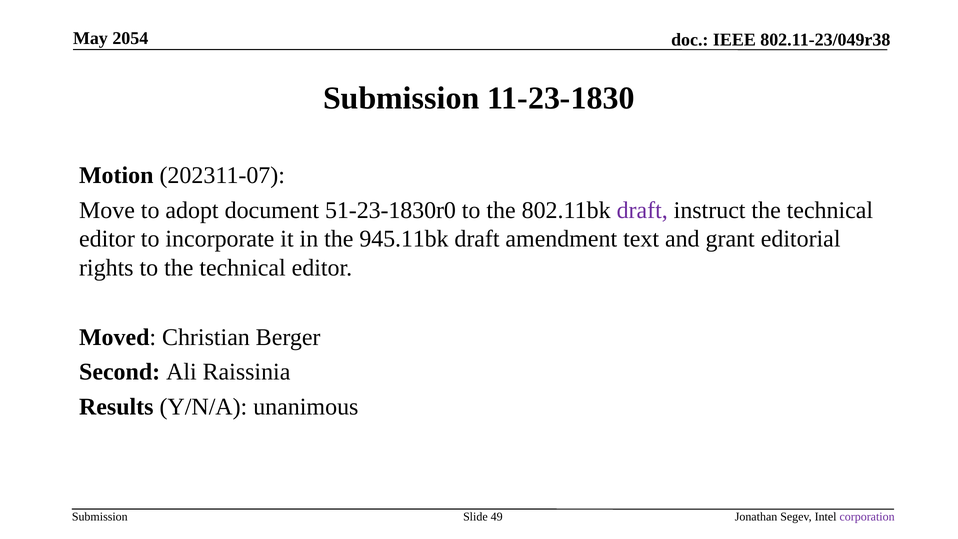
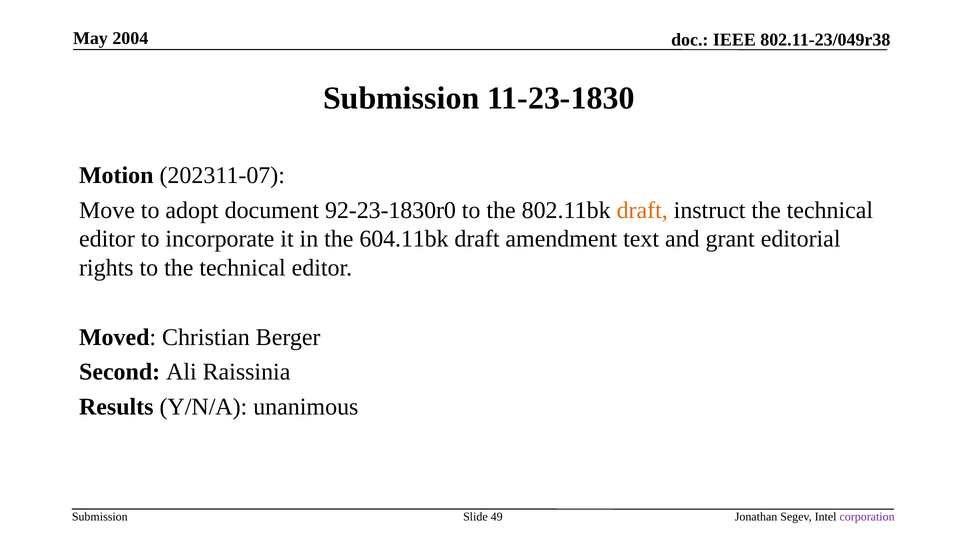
2054: 2054 -> 2004 (130, 38)
51-23-1830r0: 51-23-1830r0 -> 92-23-1830r0 (390, 210)
draft colour: purple -> orange (642, 210)
945.11bk: 945.11bk -> 604.11bk (404, 239)
